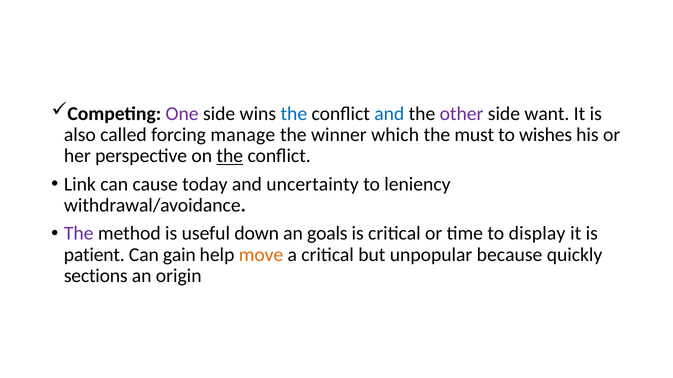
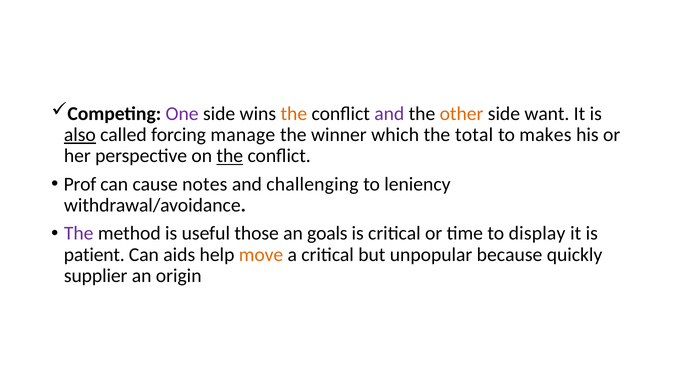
the colour: blue -> orange (294, 114)
and colour: blue -> purple (389, 114)
other colour: purple -> orange (462, 114)
also underline: none -> present (80, 135)
must: must -> total (474, 135)
wishes: wishes -> makes (545, 135)
Link: Link -> Prof (80, 184)
today: today -> notes (205, 184)
uncertainty: uncertainty -> challenging (312, 184)
down: down -> those (257, 234)
gain: gain -> aids (179, 255)
sections: sections -> supplier (96, 276)
